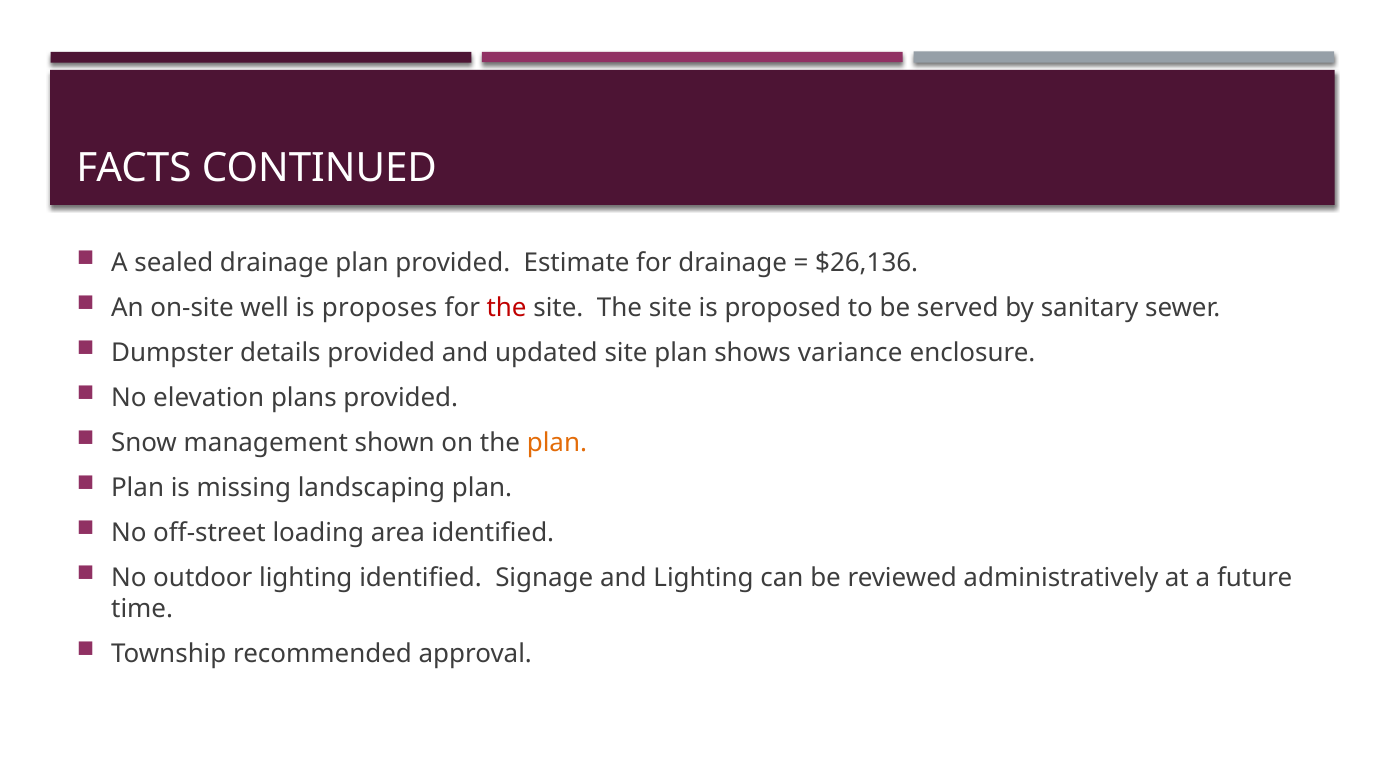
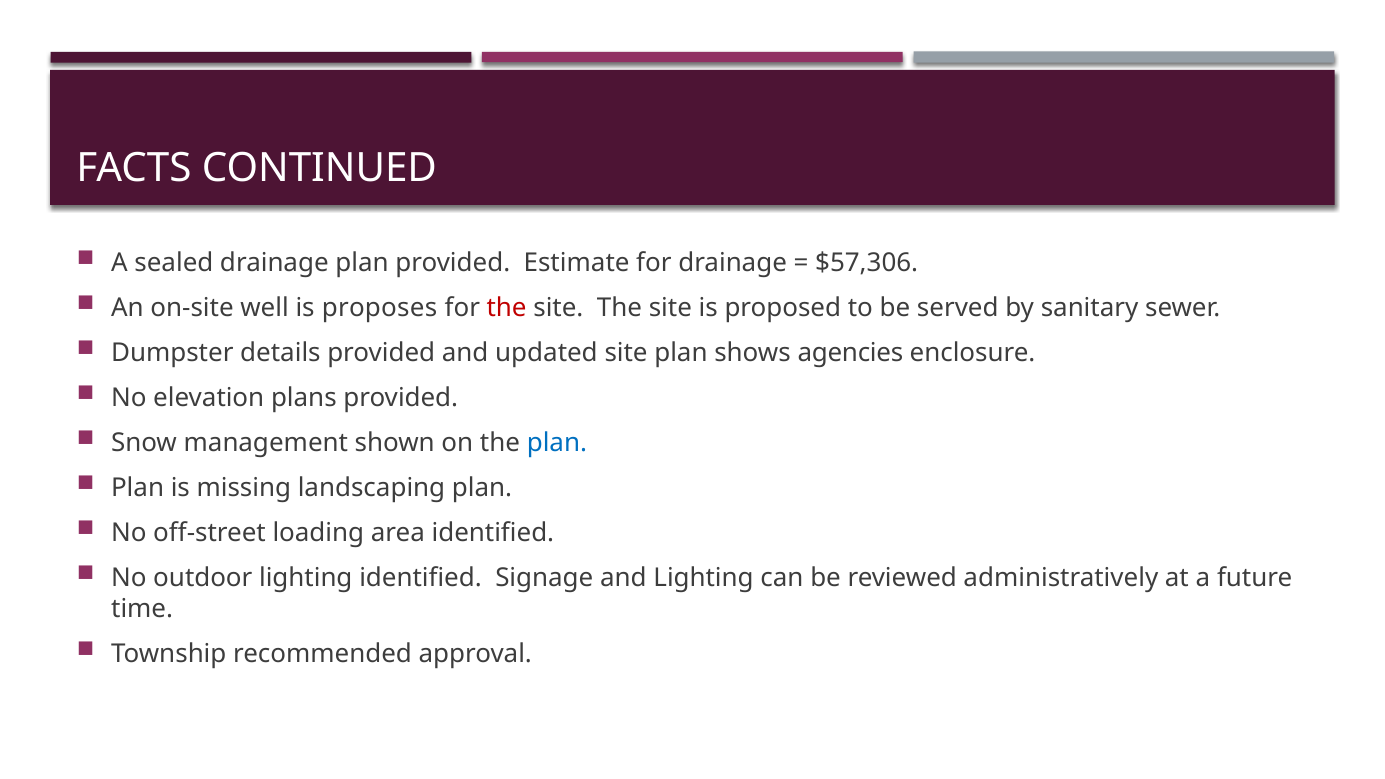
$26,136: $26,136 -> $57,306 (867, 263)
variance: variance -> agencies (850, 353)
plan colour: orange -> blue (557, 443)
